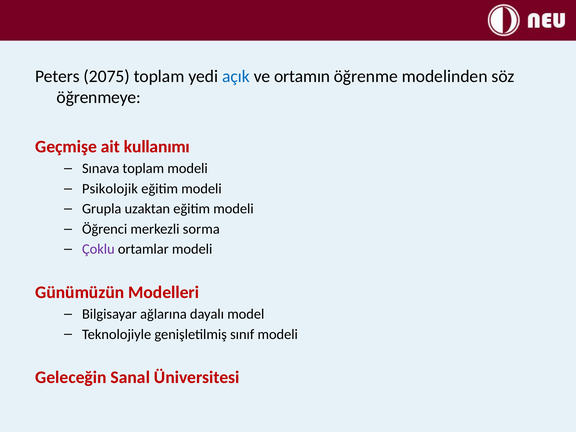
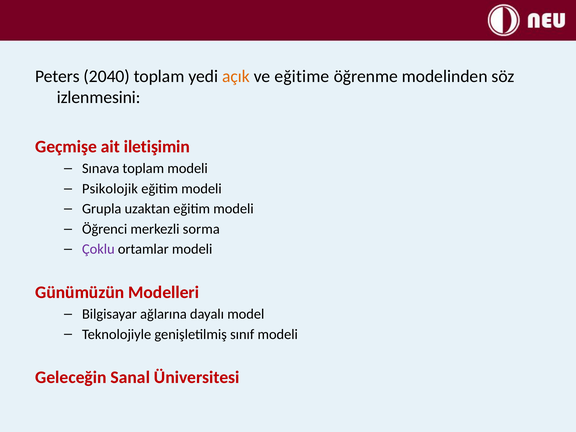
2075: 2075 -> 2040 (107, 76)
açık colour: blue -> orange (236, 76)
ortamın: ortamın -> eğitime (302, 76)
öğrenmeye: öğrenmeye -> izlenmesini (99, 98)
kullanımı: kullanımı -> iletişimin (157, 147)
